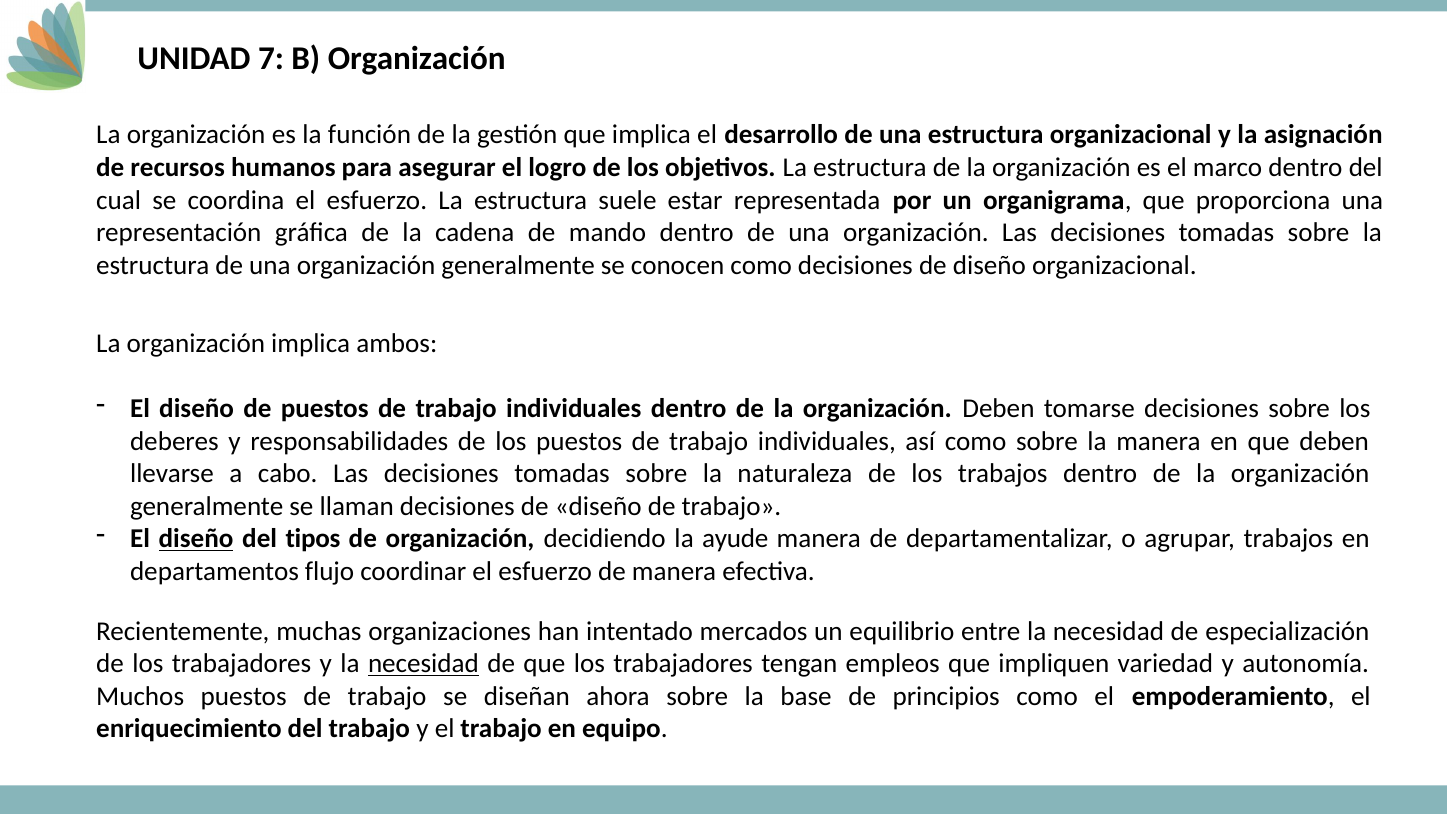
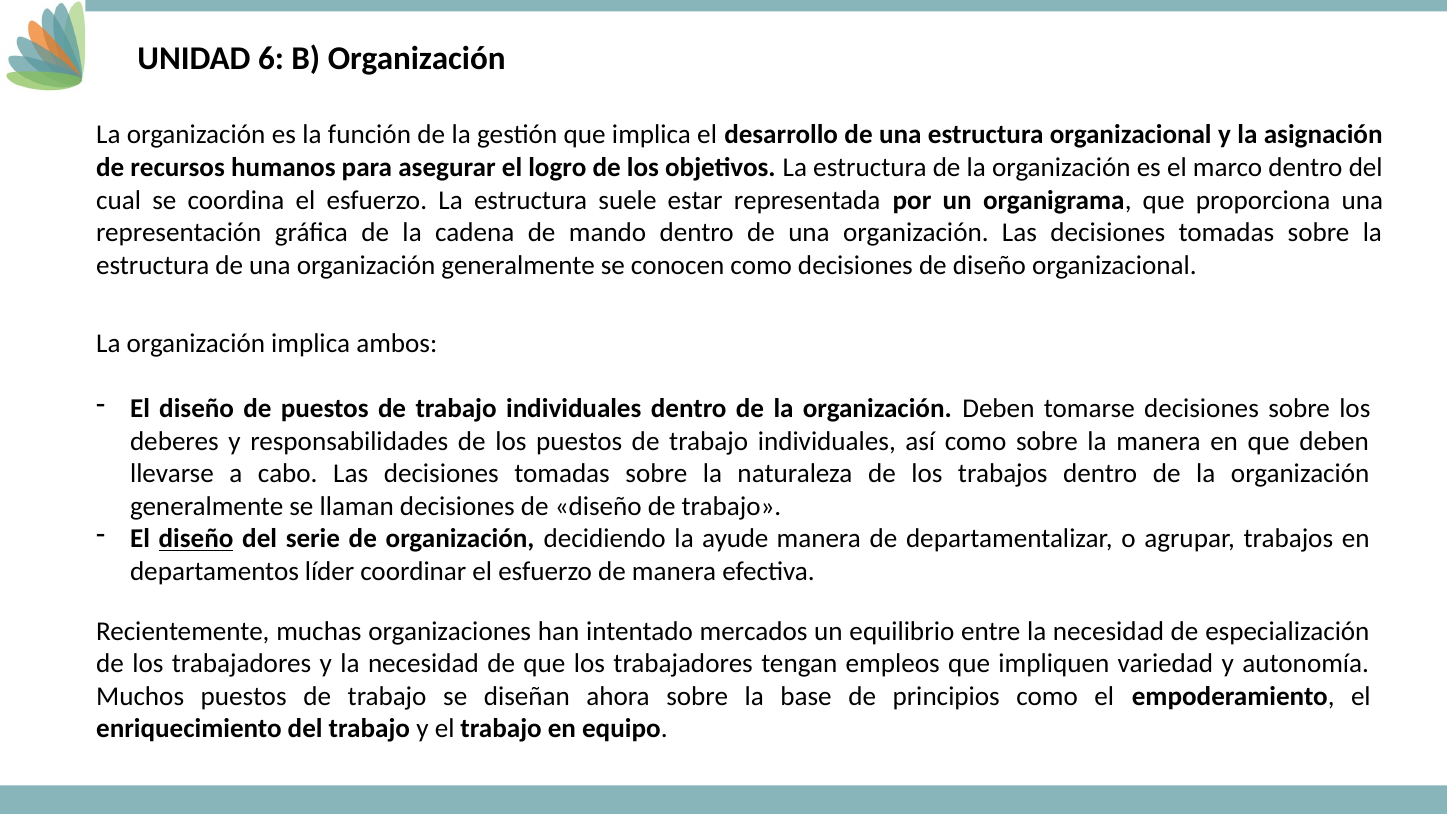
7: 7 -> 6 (271, 59)
tipos: tipos -> serie (313, 539)
flujo: flujo -> líder (330, 571)
necesidad underline: present -> none (423, 664)
